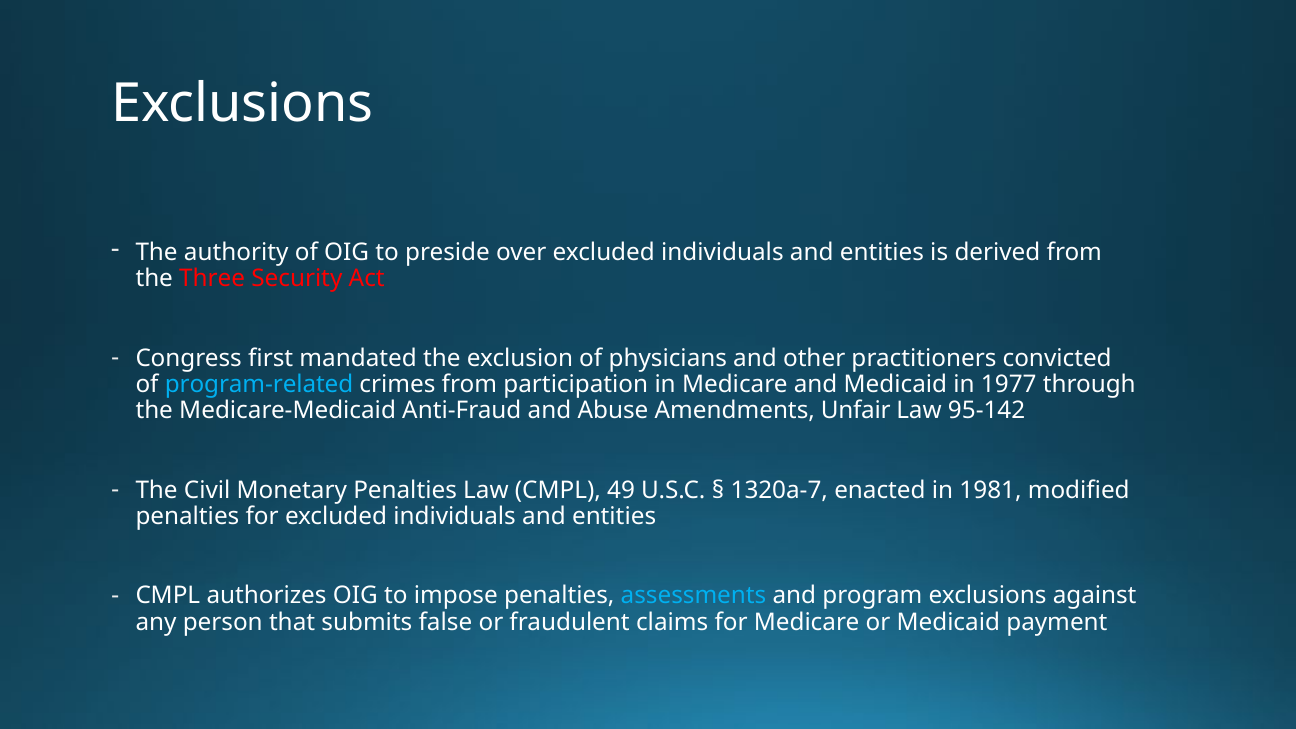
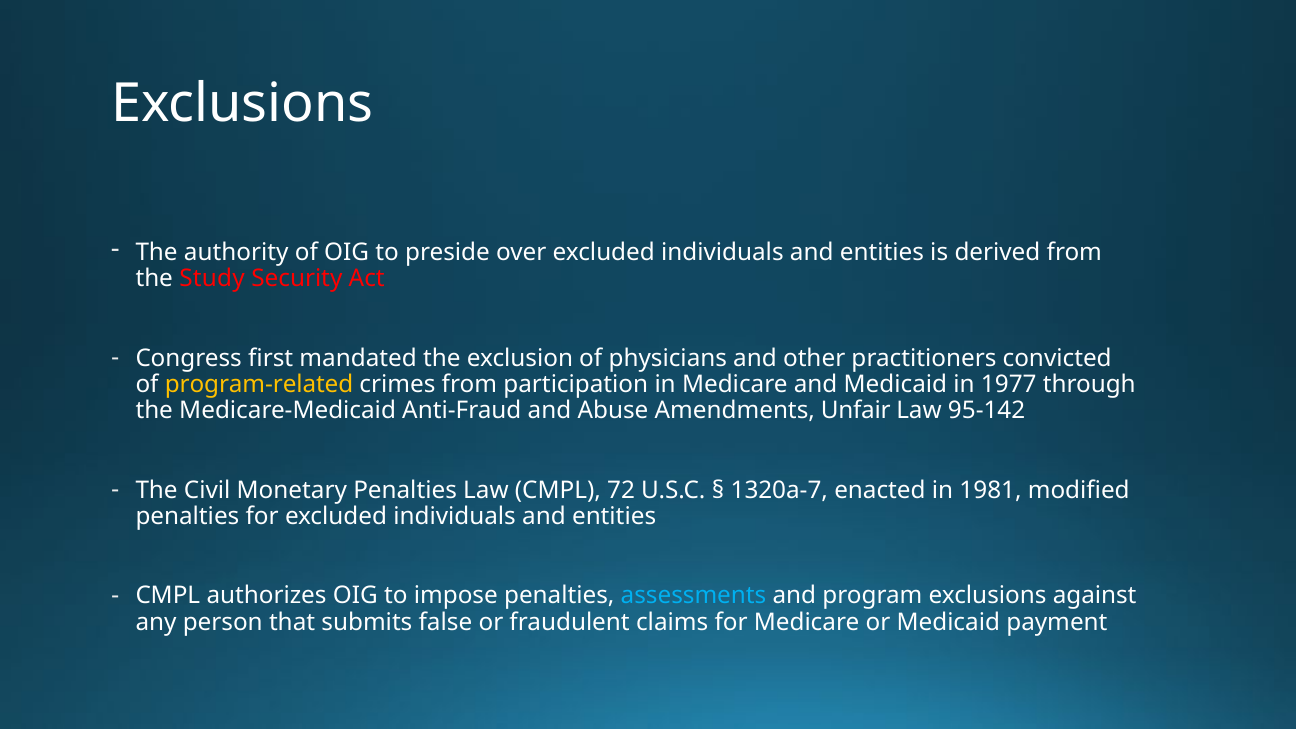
Three: Three -> Study (212, 279)
program-related colour: light blue -> yellow (259, 384)
49: 49 -> 72 (621, 490)
